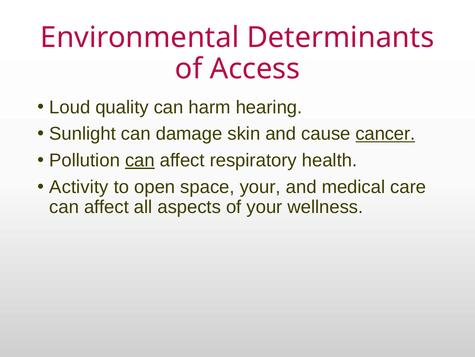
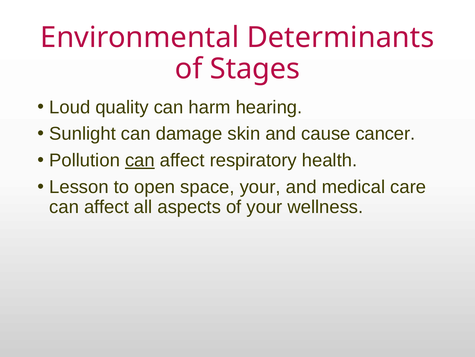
Access: Access -> Stages (255, 69)
cancer underline: present -> none (385, 134)
Activity: Activity -> Lesson (79, 187)
